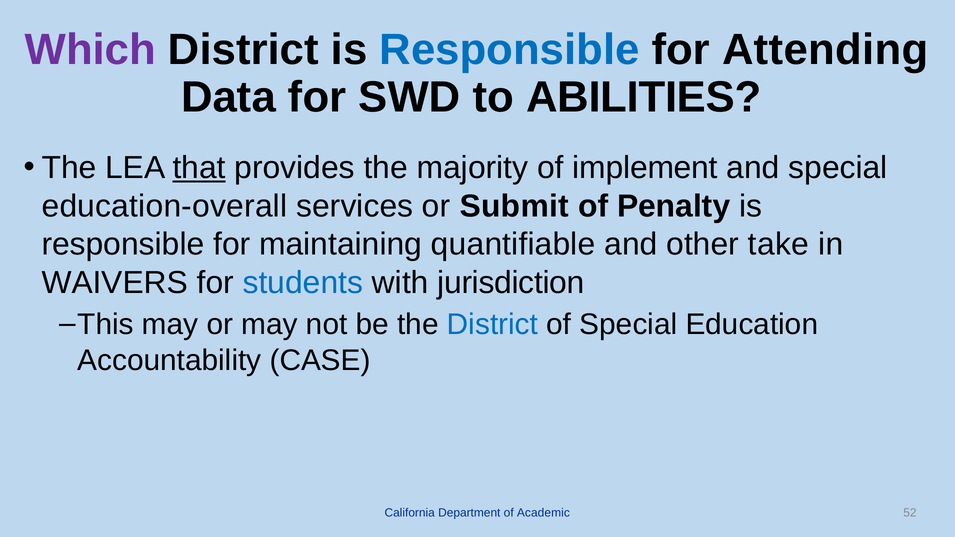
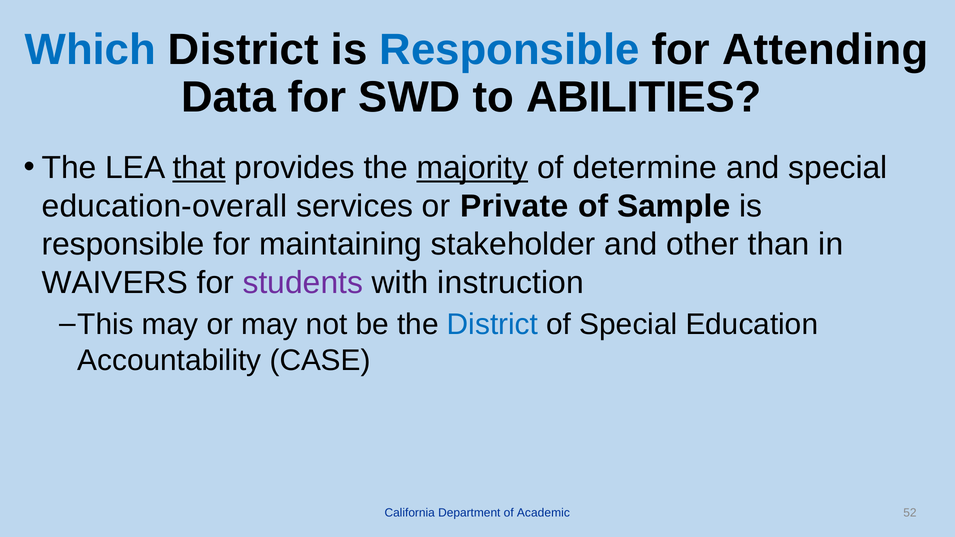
Which colour: purple -> blue (90, 50)
majority underline: none -> present (472, 168)
implement: implement -> determine (645, 168)
Submit: Submit -> Private (514, 206)
Penalty: Penalty -> Sample (674, 206)
quantifiable: quantifiable -> stakeholder (513, 244)
take: take -> than (779, 244)
students colour: blue -> purple (303, 283)
jurisdiction: jurisdiction -> instruction (511, 283)
